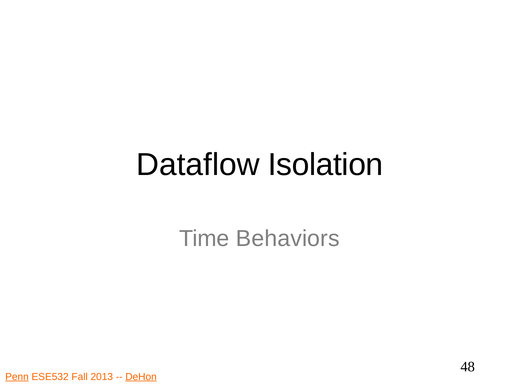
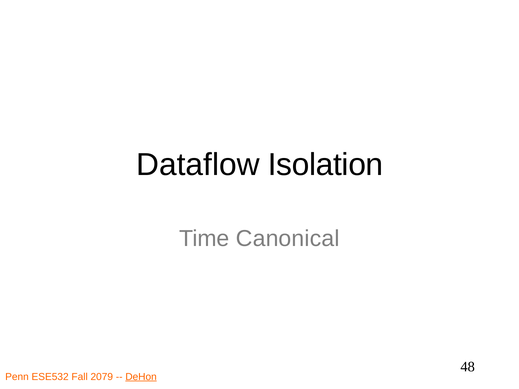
Behaviors: Behaviors -> Canonical (288, 239)
Penn underline: present -> none (17, 377)
2013: 2013 -> 2079 (102, 377)
